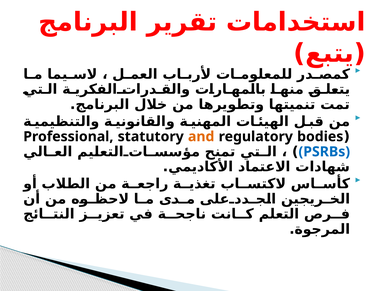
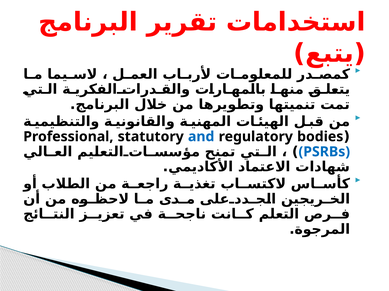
and colour: orange -> blue (201, 137)
